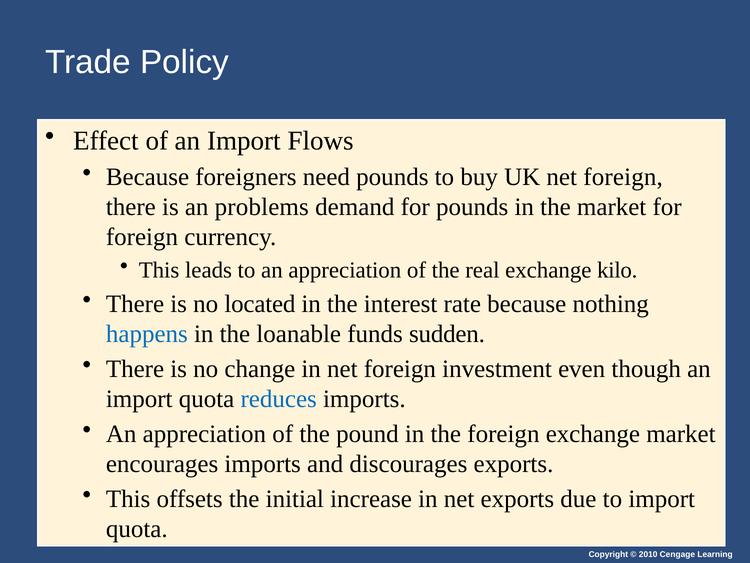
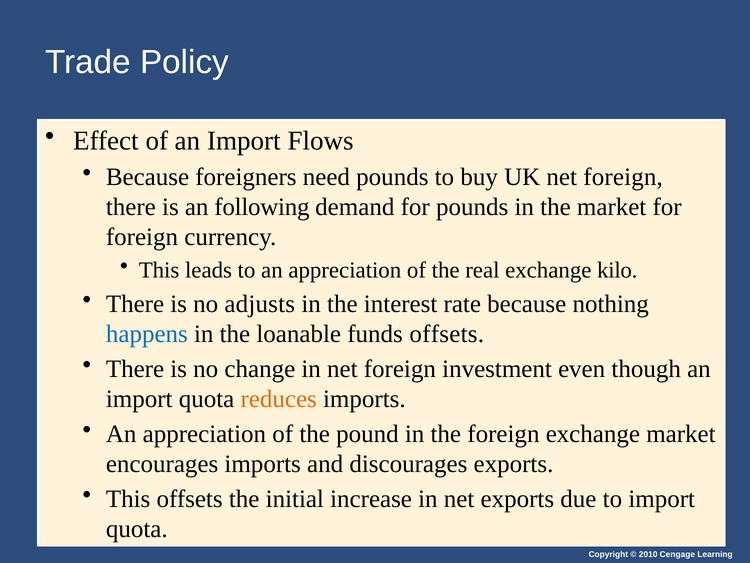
problems: problems -> following (262, 207)
located: located -> adjusts (260, 304)
funds sudden: sudden -> offsets (447, 334)
reduces colour: blue -> orange (279, 399)
